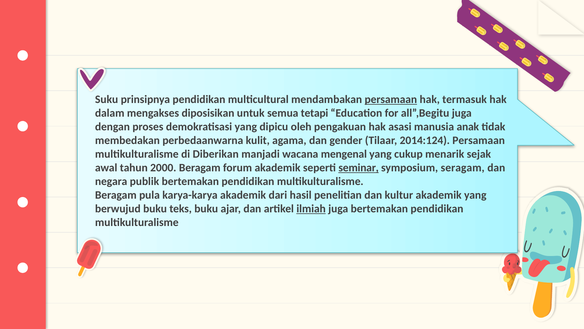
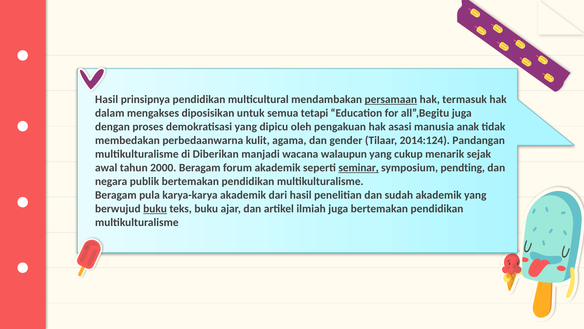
Suku: Suku -> Hasil (107, 99)
2014:124 Persamaan: Persamaan -> Pandangan (479, 140)
mengenal: mengenal -> walaupun (344, 154)
seragam: seragam -> pendting (463, 167)
kultur: kultur -> sudah (399, 195)
buku underline: none -> present (155, 208)
ilmiah underline: present -> none (311, 208)
